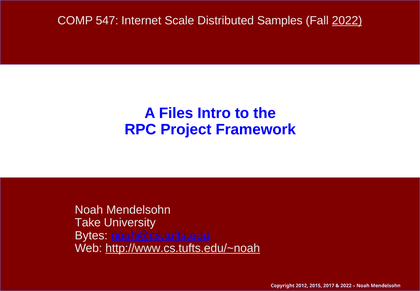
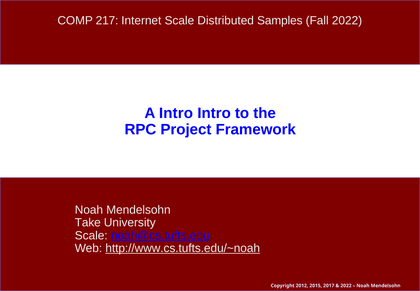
547: 547 -> 217 (107, 21)
2022 underline: present -> none (347, 21)
A Files: Files -> Intro (176, 113)
Bytes: Bytes -> Scale (91, 235)
